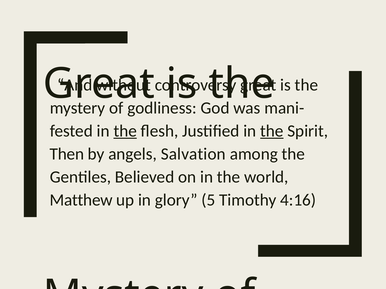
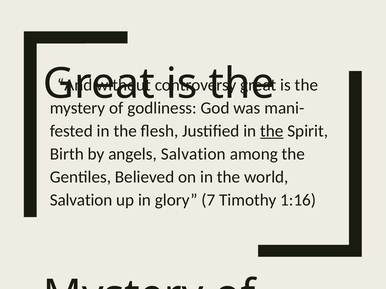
the underline: present -> none (125, 131)
Then: Then -> Birth (67, 154)
Matthew: Matthew -> Salvation (81, 200)
5: 5 -> 7 (208, 200)
4:16: 4:16 -> 1:16 (298, 200)
